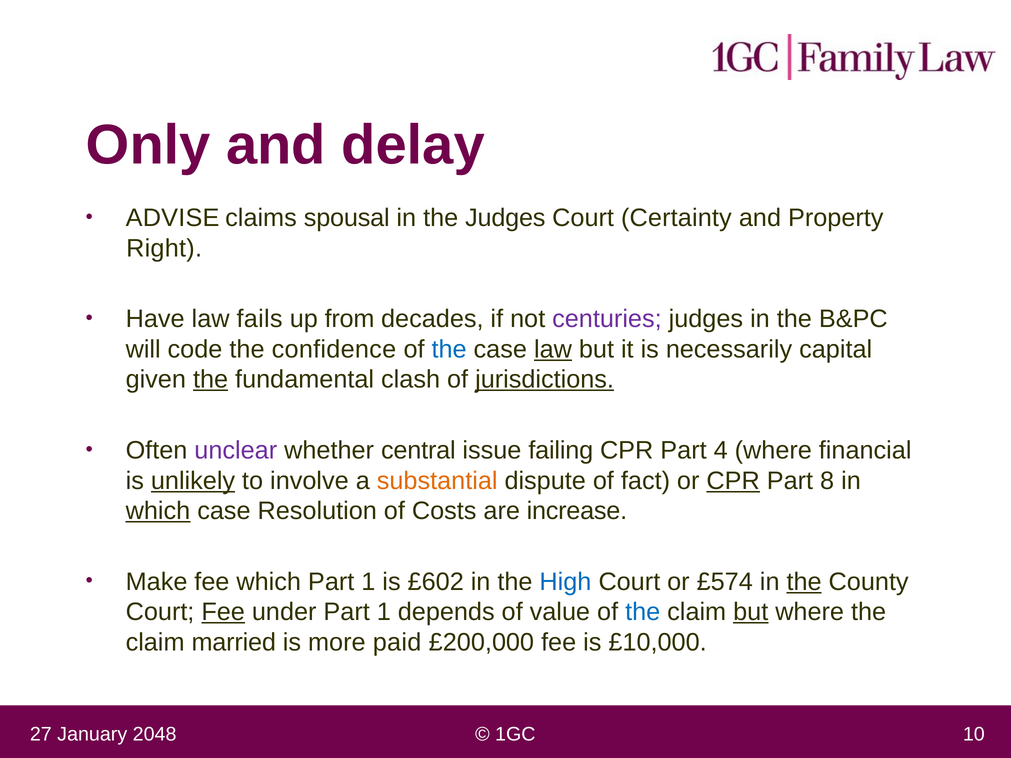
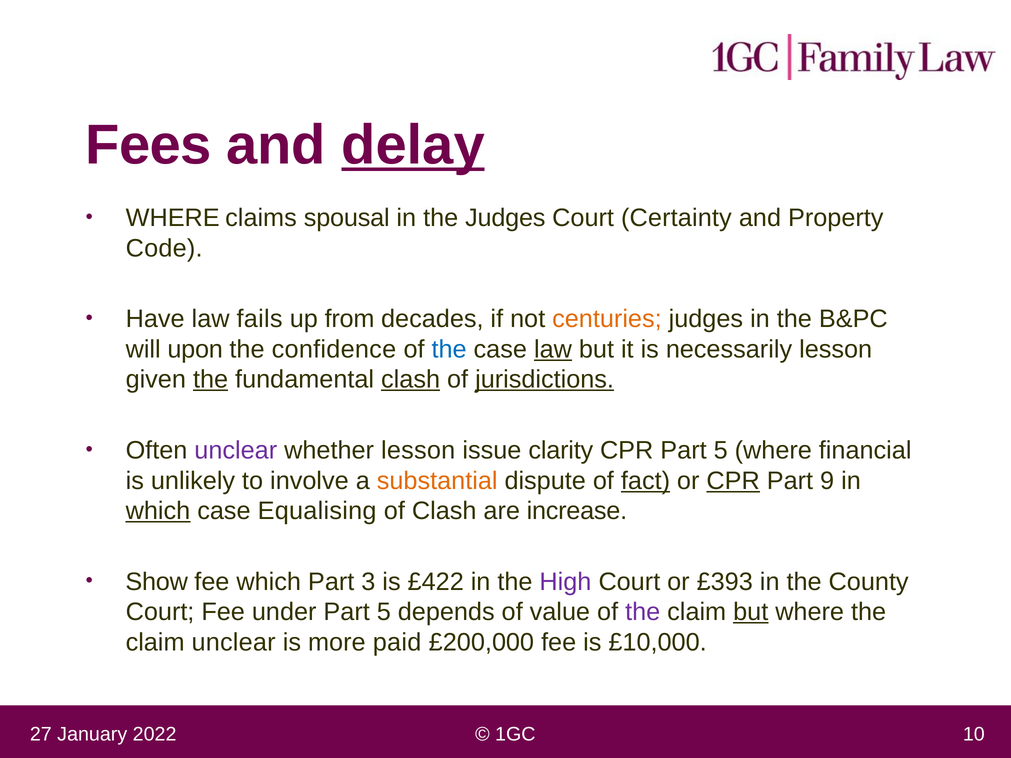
Only: Only -> Fees (149, 145)
delay underline: none -> present (413, 145)
ADVISE: ADVISE -> WHERE (173, 218)
Right: Right -> Code (164, 248)
centuries colour: purple -> orange (607, 319)
code: code -> upon (195, 349)
necessarily capital: capital -> lesson (836, 349)
clash underline: none -> present (411, 380)
whether central: central -> lesson (418, 451)
failing: failing -> clarity (561, 451)
CPR Part 4: 4 -> 5 (721, 451)
unlikely underline: present -> none (193, 481)
fact underline: none -> present (646, 481)
8: 8 -> 9 (827, 481)
Resolution: Resolution -> Equalising (317, 511)
of Costs: Costs -> Clash (444, 511)
Make: Make -> Show (157, 582)
1: 1 -> 3 (368, 582)
£602: £602 -> £422 (436, 582)
High colour: blue -> purple (565, 582)
£574: £574 -> £393 (725, 582)
the underline: present -> none (804, 582)
Fee underline: present -> none (223, 612)
under Part 1: 1 -> 5 (384, 612)
the colour: blue -> purple (643, 612)
claim married: married -> unclear (234, 643)
2048: 2048 -> 2022 (155, 734)
